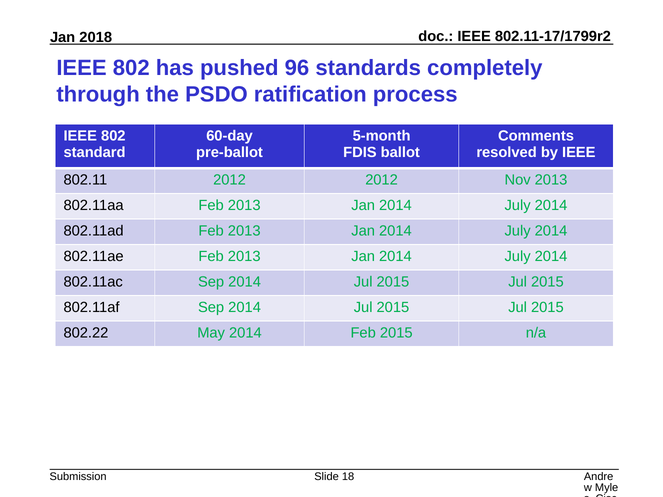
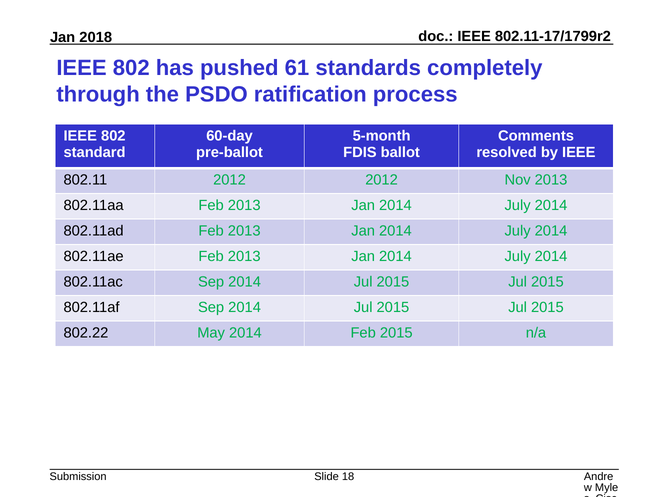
96: 96 -> 61 (297, 68)
